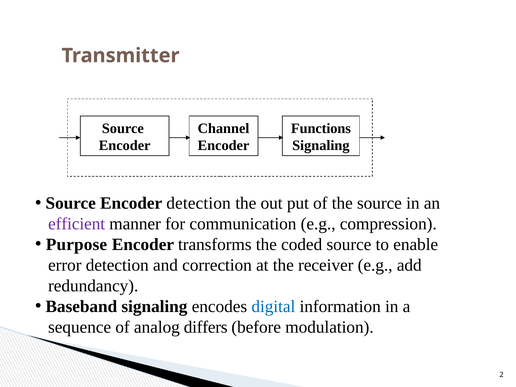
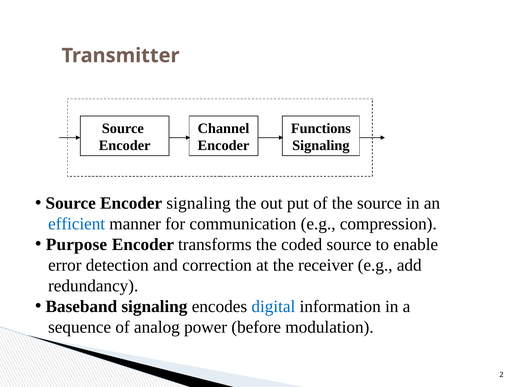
Encoder detection: detection -> signaling (199, 203)
efficient colour: purple -> blue (77, 224)
differs: differs -> power (206, 327)
